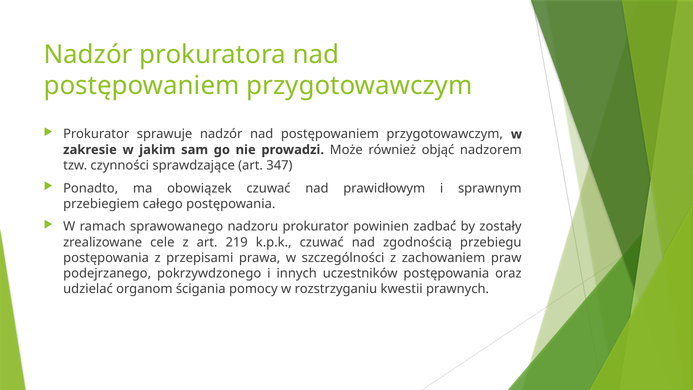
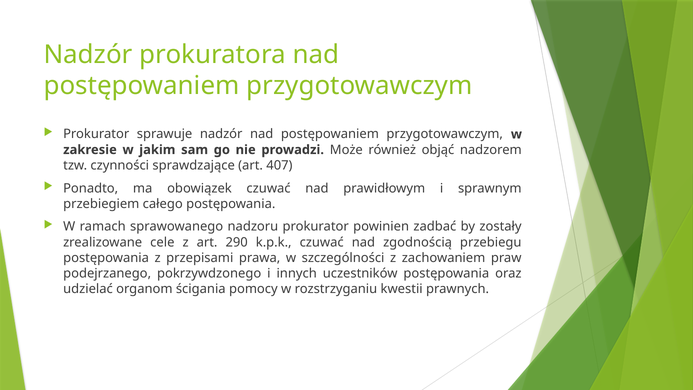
347: 347 -> 407 (279, 165)
219: 219 -> 290 (237, 242)
